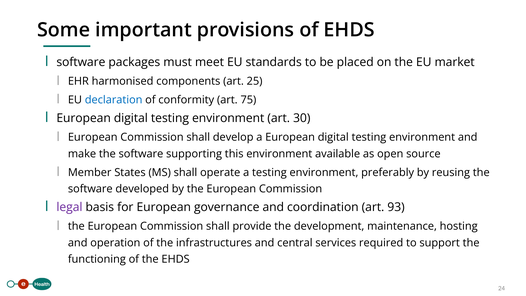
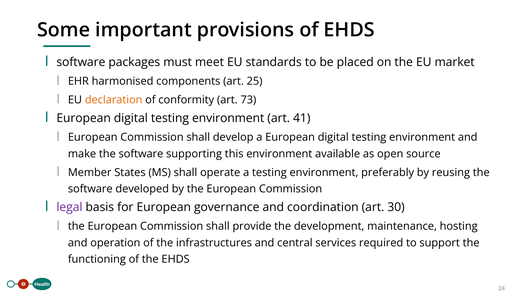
declaration colour: blue -> orange (114, 100)
75: 75 -> 73 (248, 100)
30: 30 -> 41 (302, 118)
93: 93 -> 30 (396, 207)
